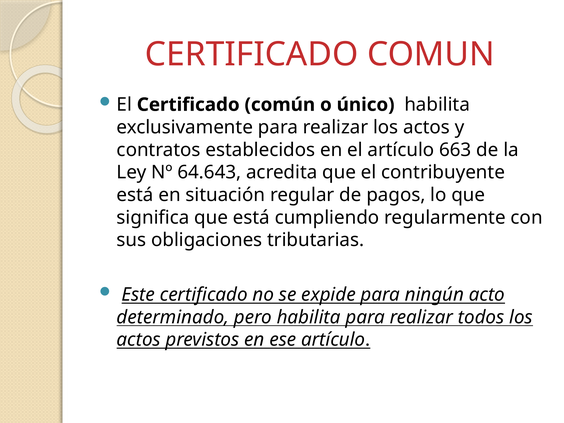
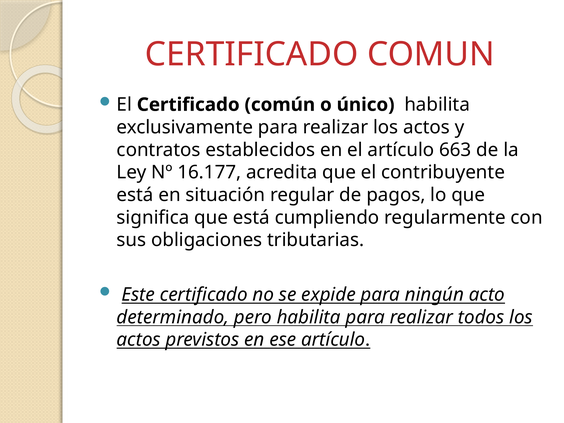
64.643: 64.643 -> 16.177 (209, 172)
